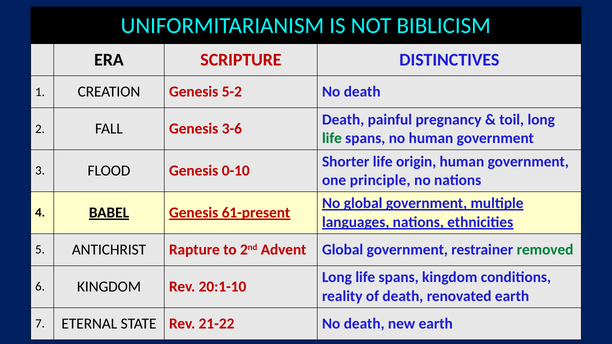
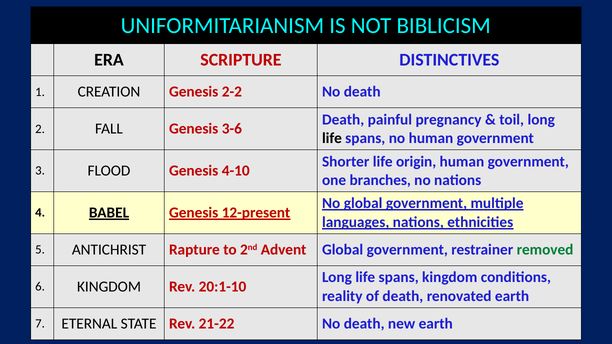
5-2: 5-2 -> 2-2 (232, 92)
life colour: green -> black (332, 138)
0-10: 0-10 -> 4-10 (236, 171)
principle: principle -> branches (380, 180)
61-present: 61-present -> 12-present (256, 213)
